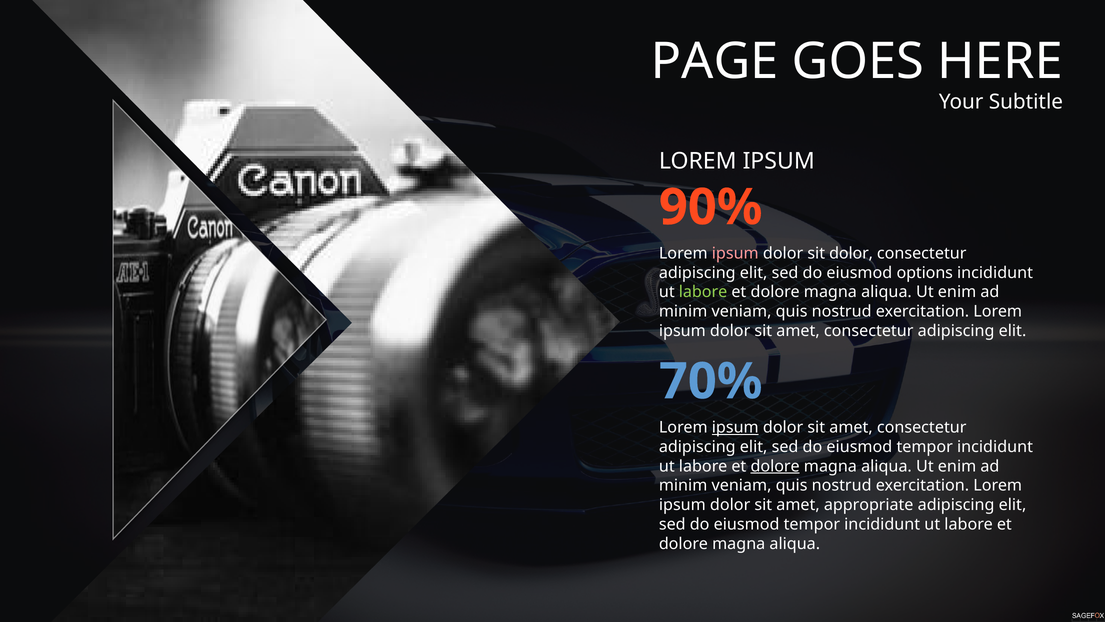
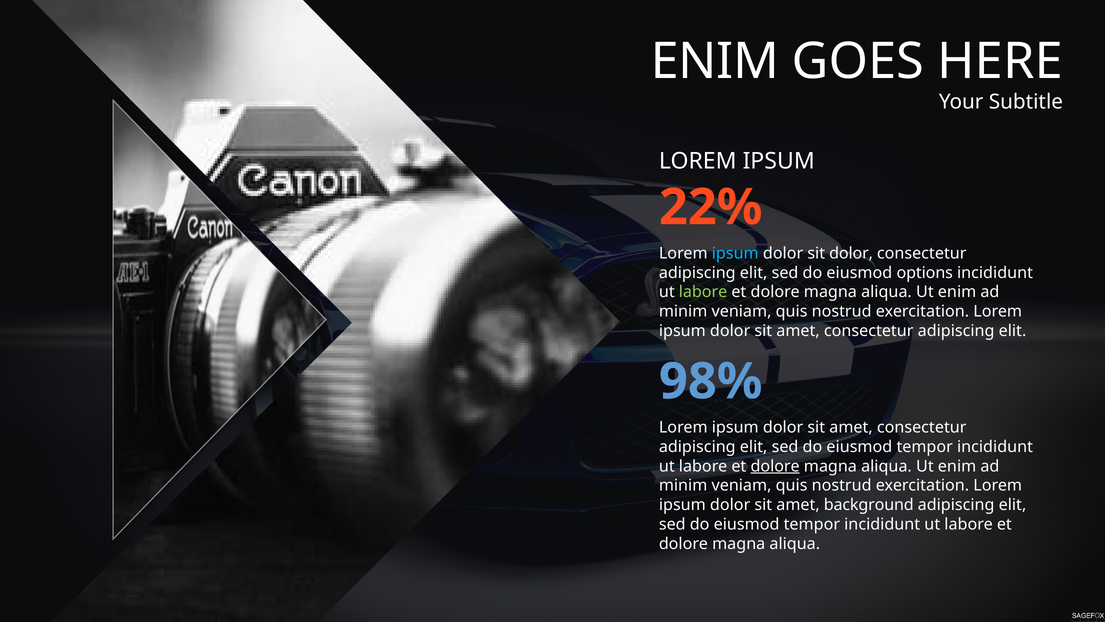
PAGE: PAGE -> ENIM (715, 61)
90%: 90% -> 22% (711, 207)
ipsum colour: pink -> light blue (735, 253)
70%: 70% -> 98% (711, 381)
ipsum underline: present -> none (735, 427)
appropriate: appropriate -> background (869, 505)
